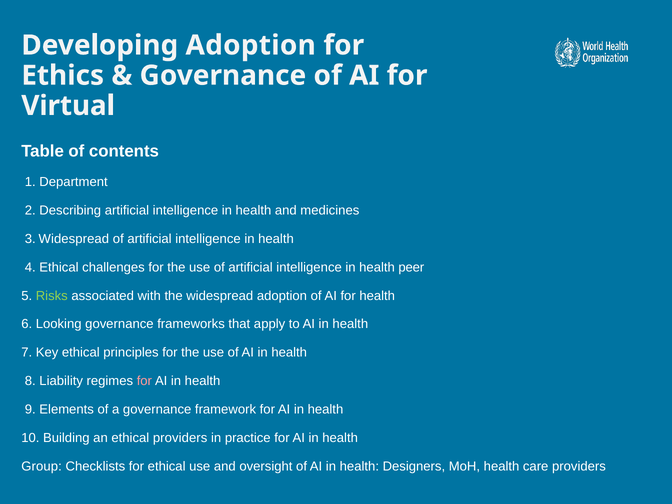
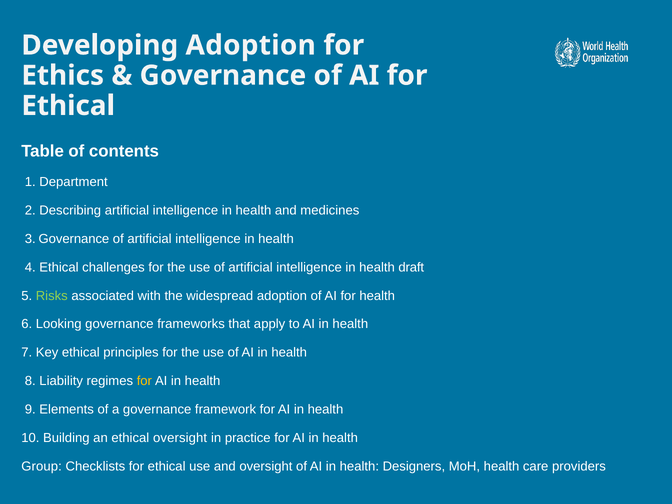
Virtual: Virtual -> Ethical (68, 106)
3 Widespread: Widespread -> Governance (74, 239)
peer: peer -> draft (411, 267)
for colour: pink -> yellow (144, 381)
ethical providers: providers -> oversight (180, 438)
